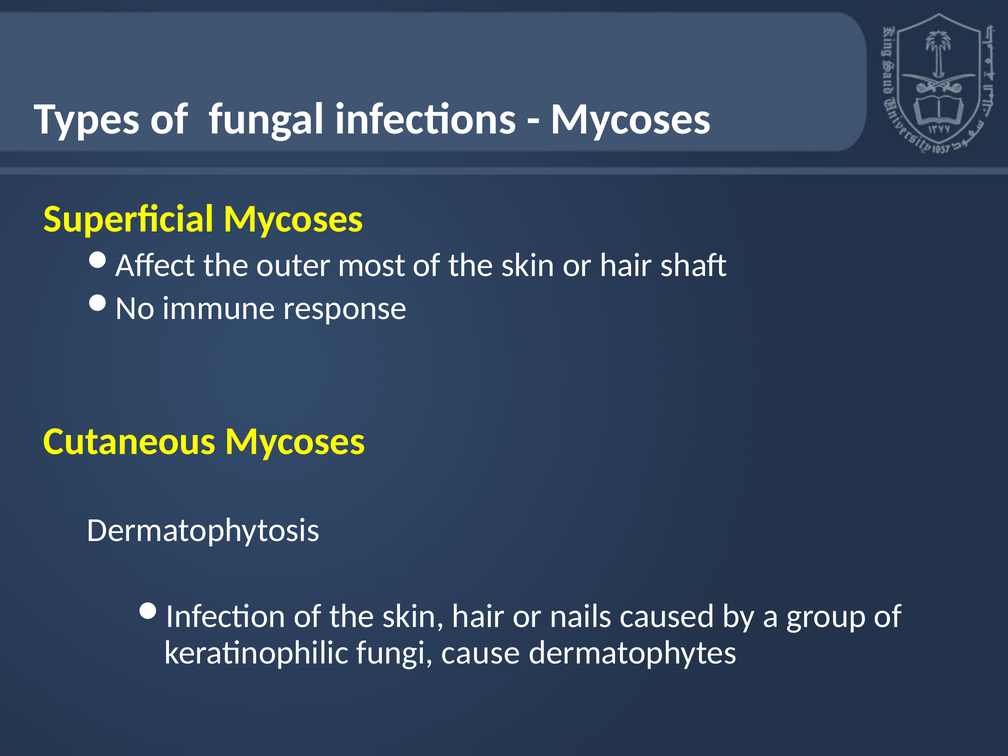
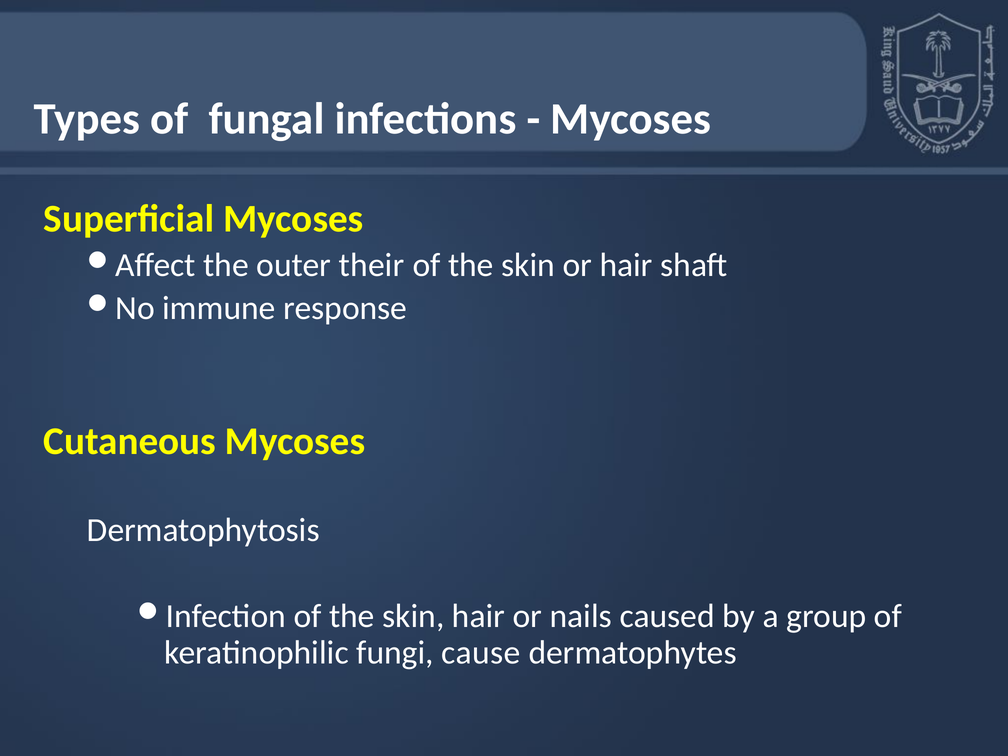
most: most -> their (372, 265)
